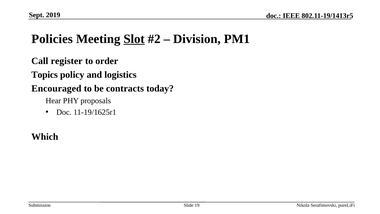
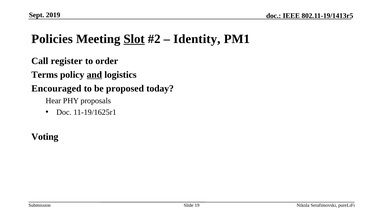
Division: Division -> Identity (197, 39)
Topics: Topics -> Terms (45, 75)
and underline: none -> present (94, 75)
contracts: contracts -> proposed (125, 88)
Which: Which -> Voting (45, 137)
